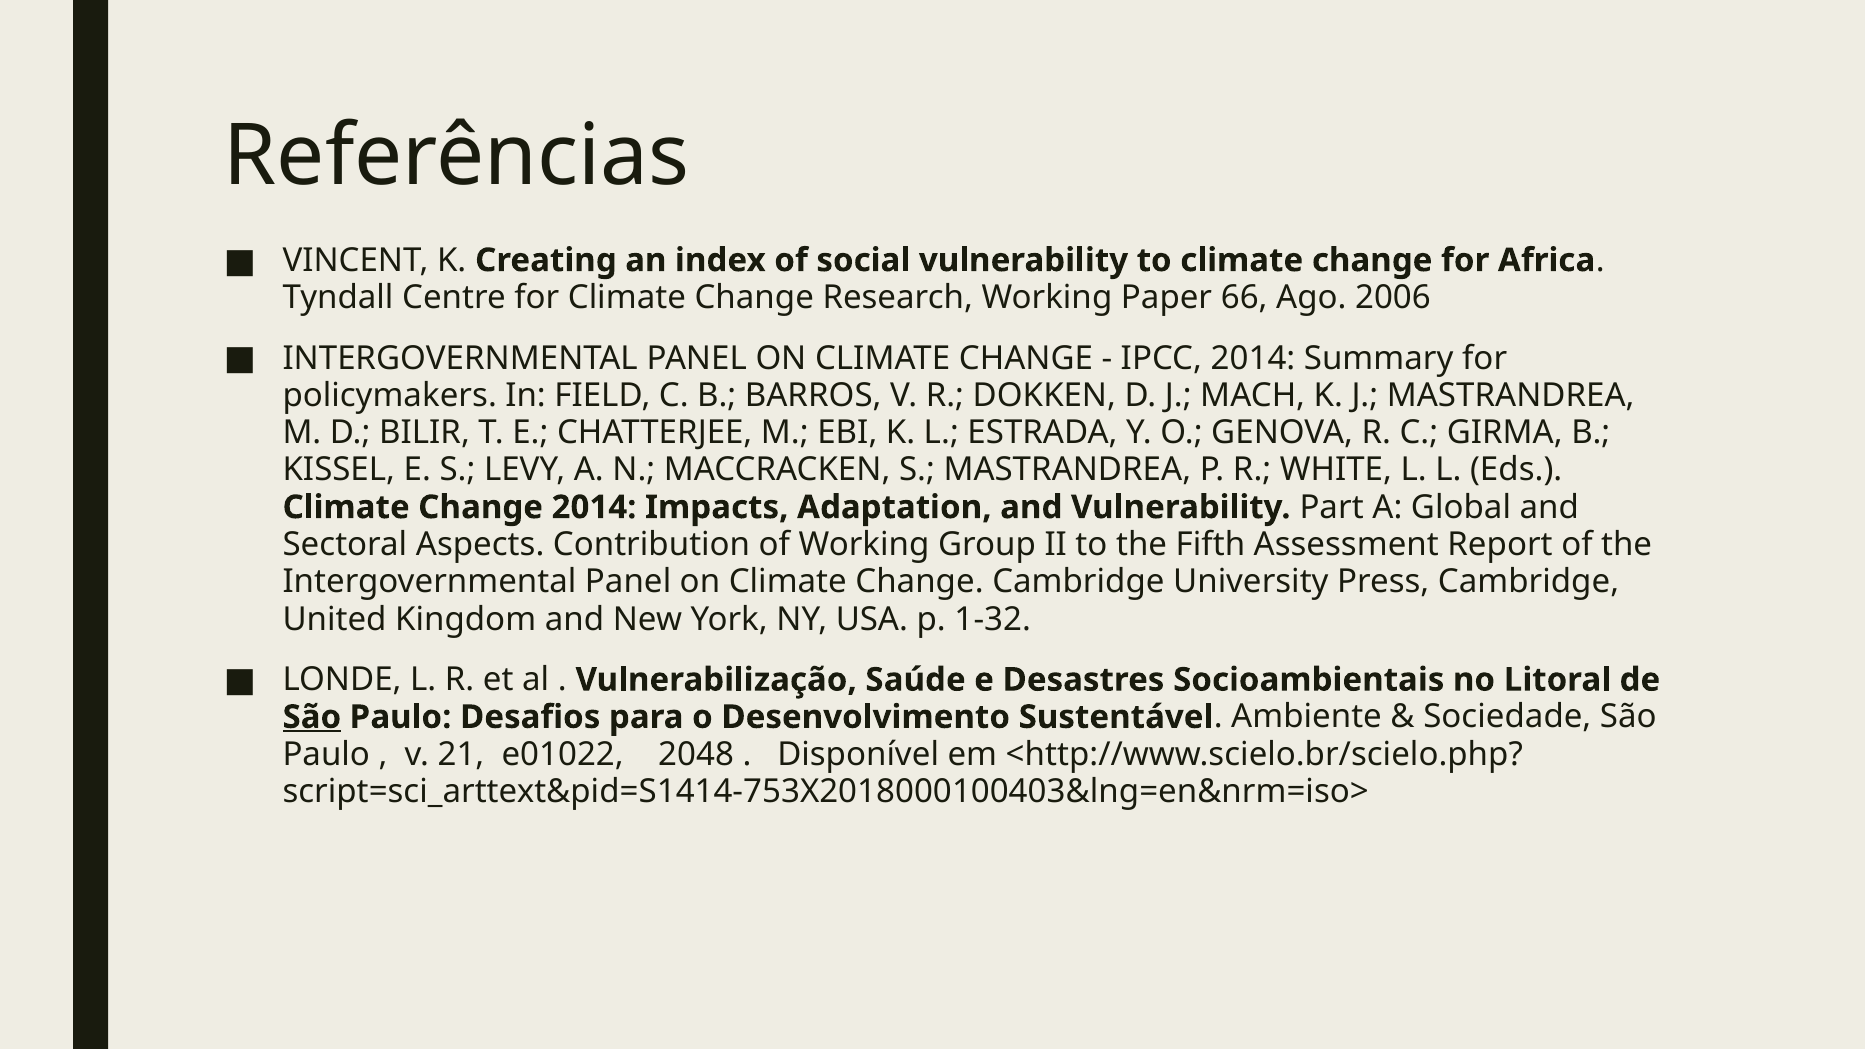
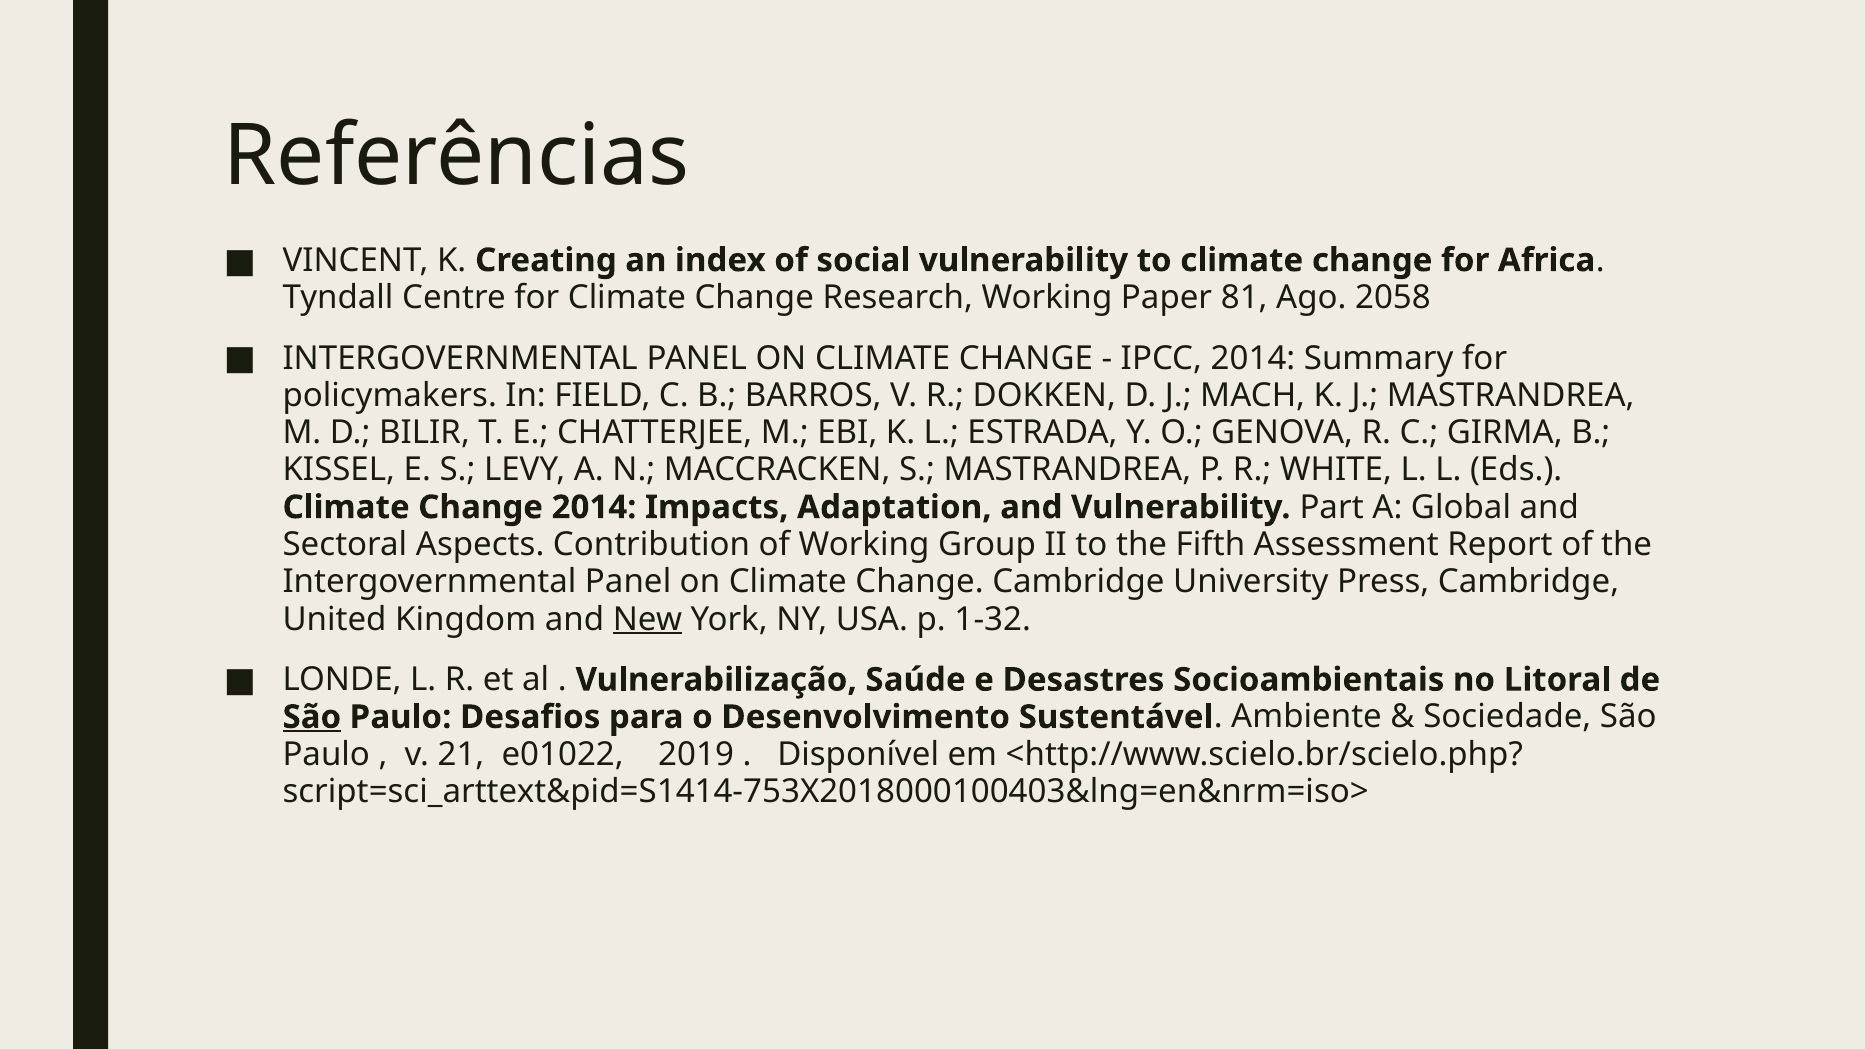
66: 66 -> 81 (1244, 298)
2006: 2006 -> 2058 (1393, 298)
New underline: none -> present (648, 619)
2048: 2048 -> 2019 (696, 754)
